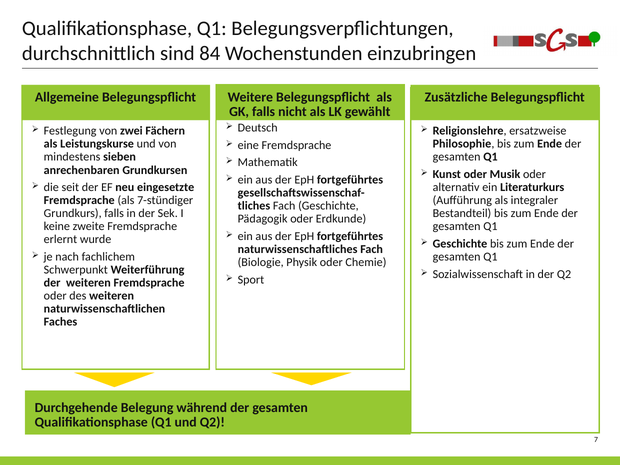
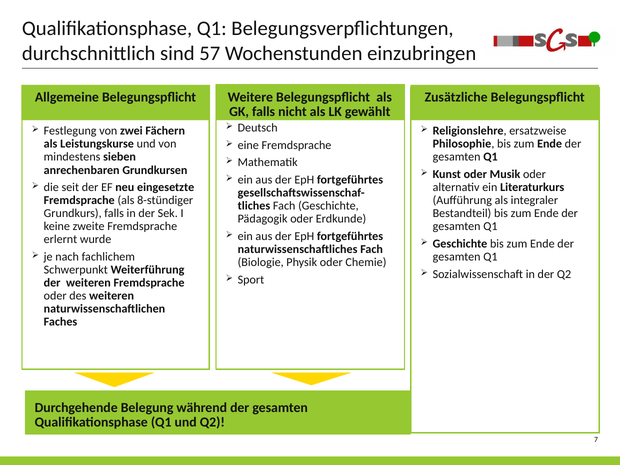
84: 84 -> 57 (210, 53)
7-stündiger: 7-stündiger -> 8-stündiger (165, 200)
